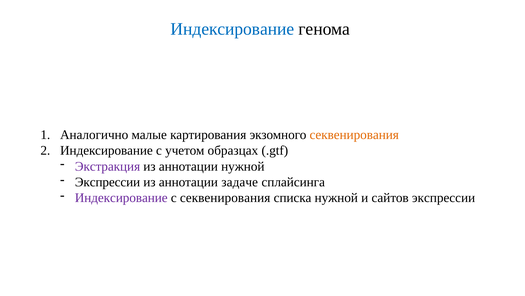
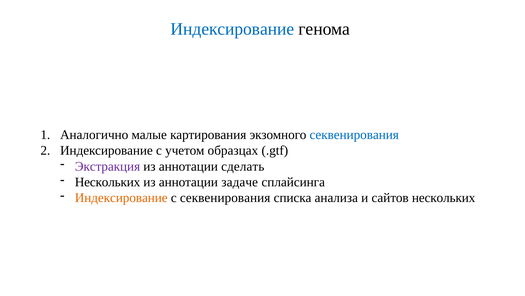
секвенирования colour: orange -> blue (354, 135)
аннотации нужной: нужной -> сделать (243, 166)
Экспрессии: Экспрессии -> Нескольких (108, 182)
Индексирование colour: purple -> orange (121, 198)
списка нужной: нужной -> анализа (336, 198)
сайтов экспрессии: экспрессии -> нескольких (444, 198)
